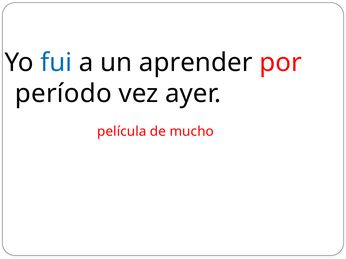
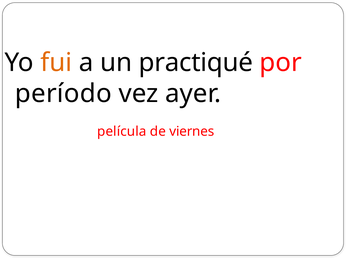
fui colour: blue -> orange (56, 63)
aprender: aprender -> practiqué (196, 63)
mucho: mucho -> viernes (192, 132)
